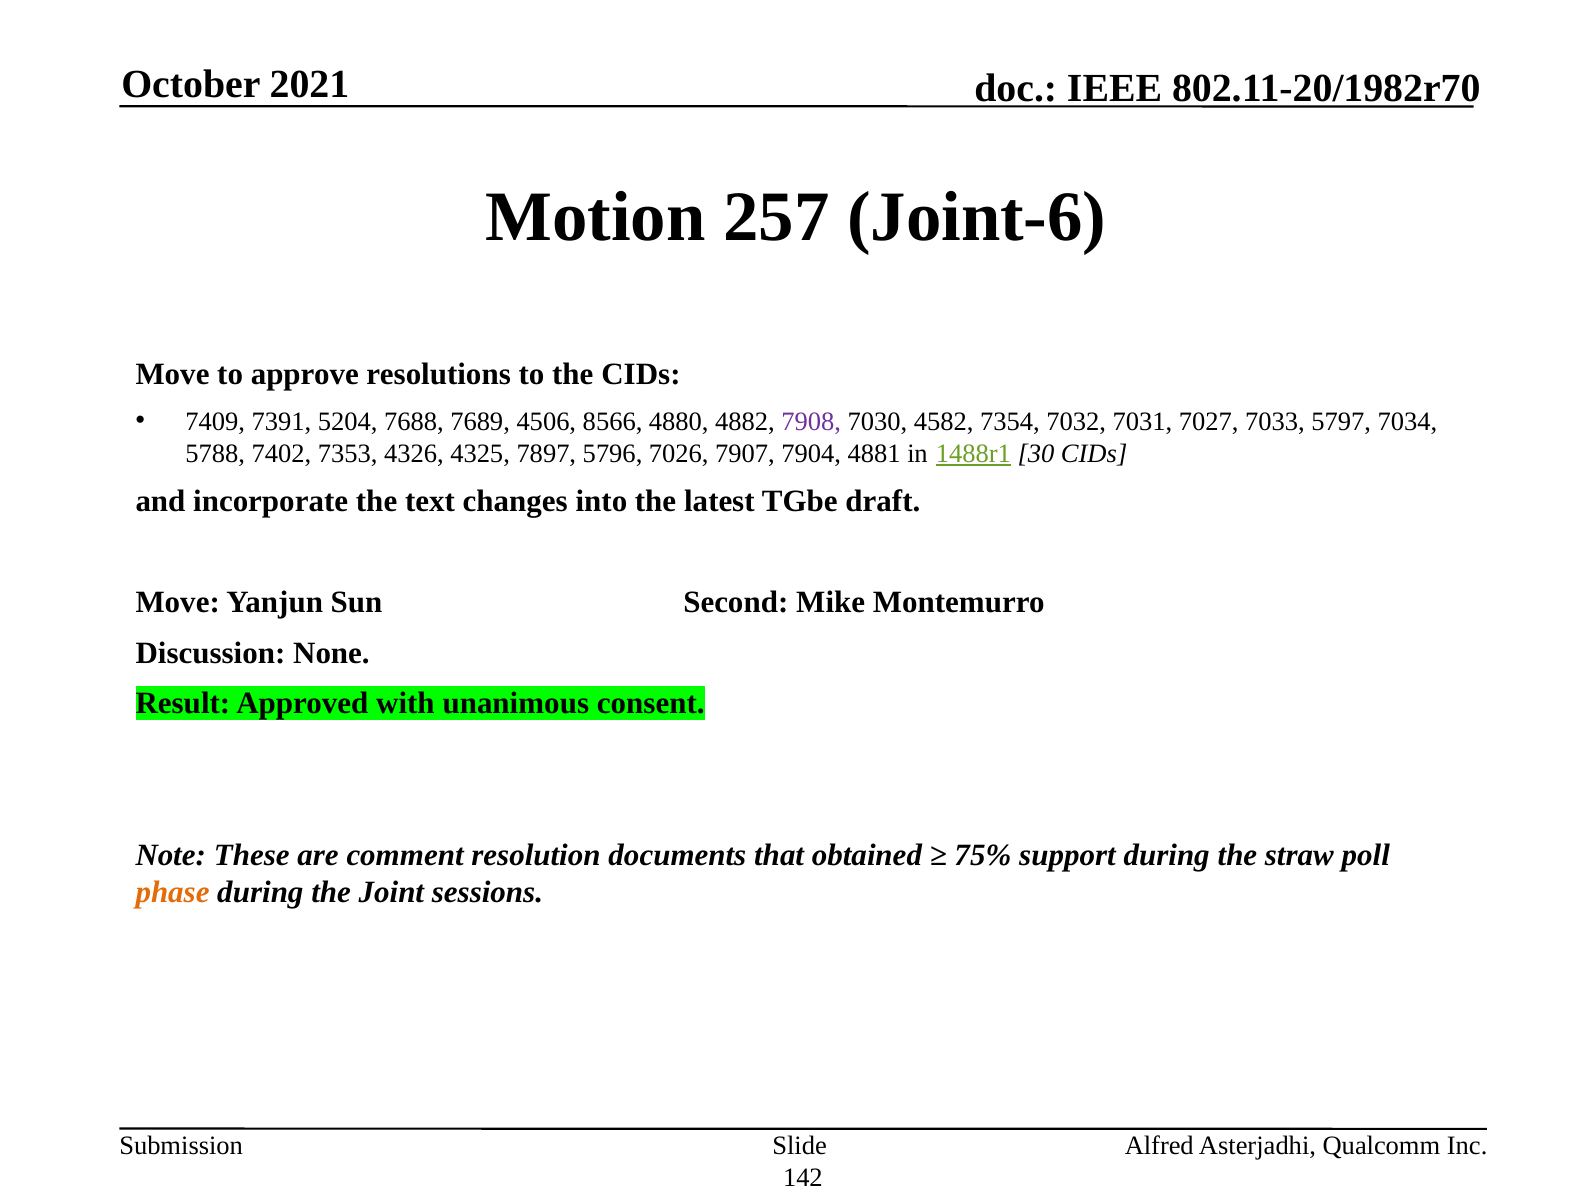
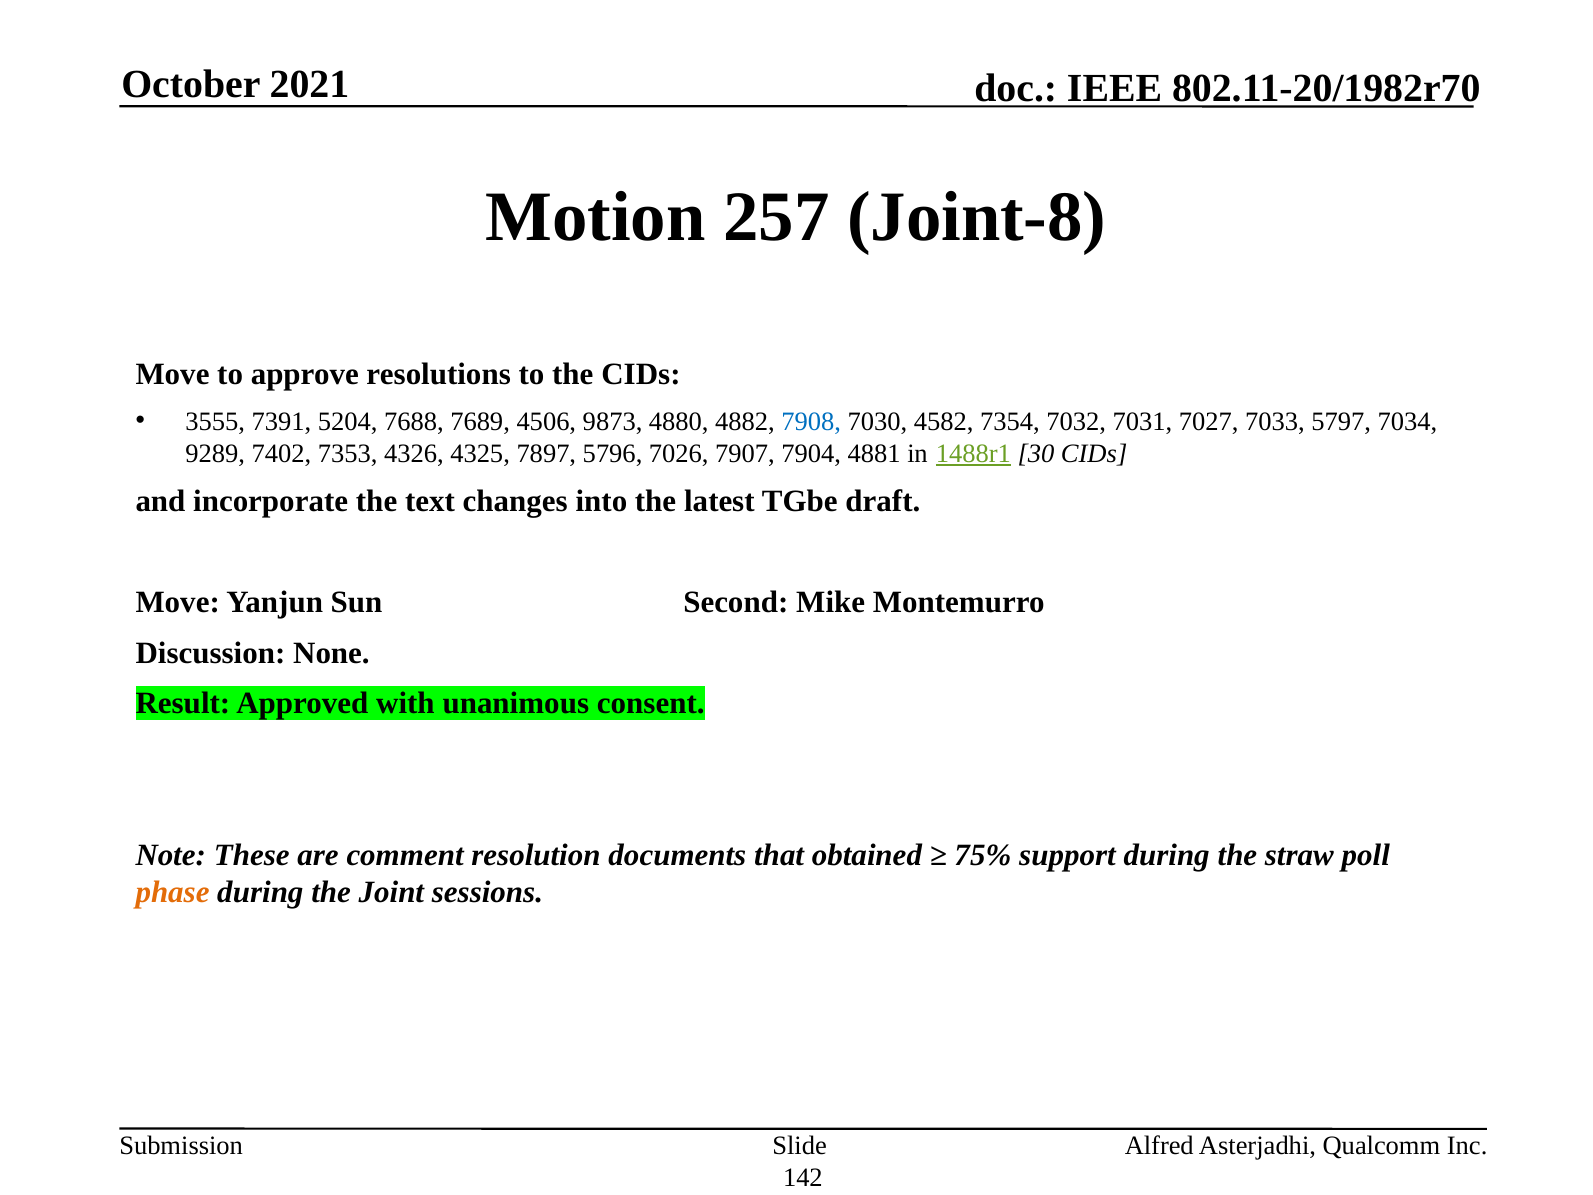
Joint-6: Joint-6 -> Joint-8 (977, 217)
7409: 7409 -> 3555 (215, 421)
8566: 8566 -> 9873 (613, 421)
7908 colour: purple -> blue (811, 421)
5788: 5788 -> 9289 (215, 453)
